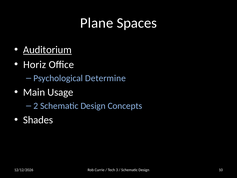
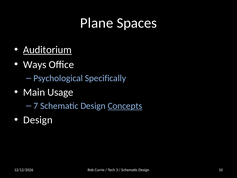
Horiz: Horiz -> Ways (35, 64)
Determine: Determine -> Specifically (106, 78)
2: 2 -> 7 (36, 106)
Concepts underline: none -> present (125, 106)
Shades: Shades -> Design (38, 120)
